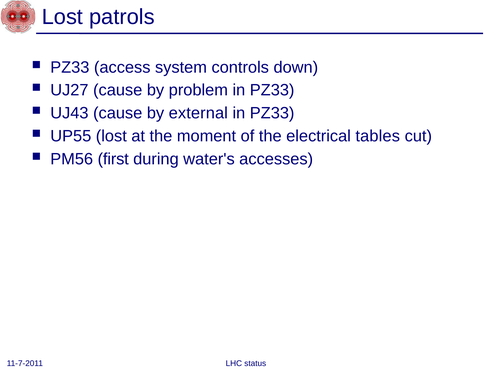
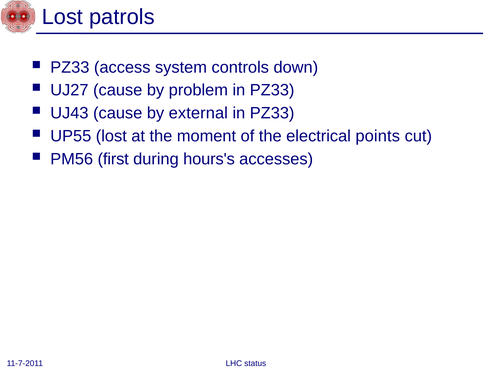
tables: tables -> points (378, 136)
water's: water's -> hours's (209, 159)
